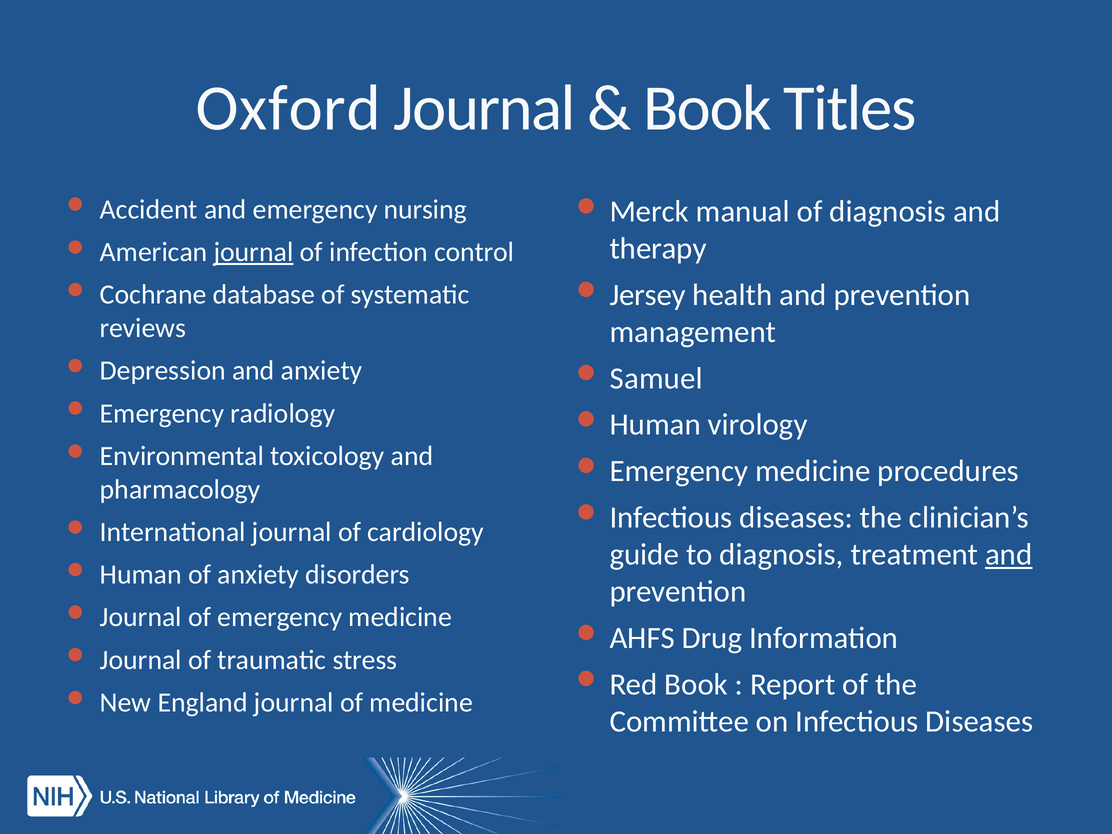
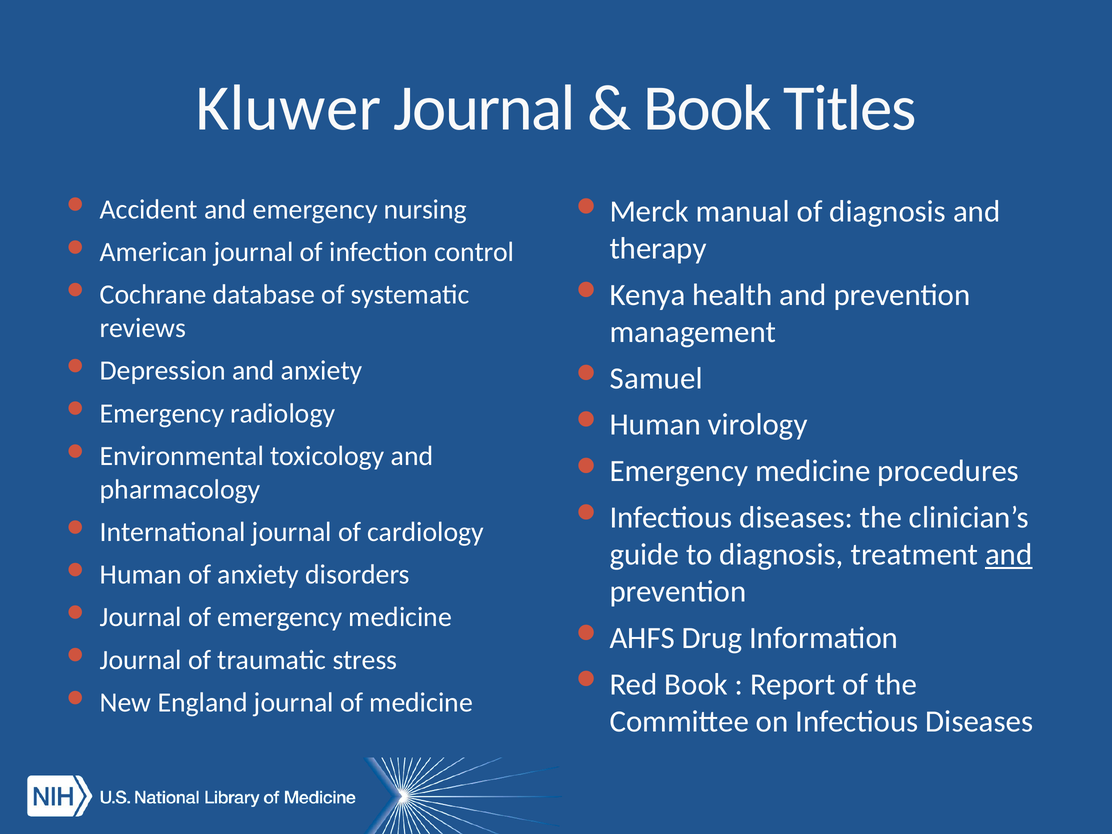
Oxford: Oxford -> Kluwer (288, 108)
journal underline: present -> none (254, 252)
Jersey: Jersey -> Kenya (648, 295)
